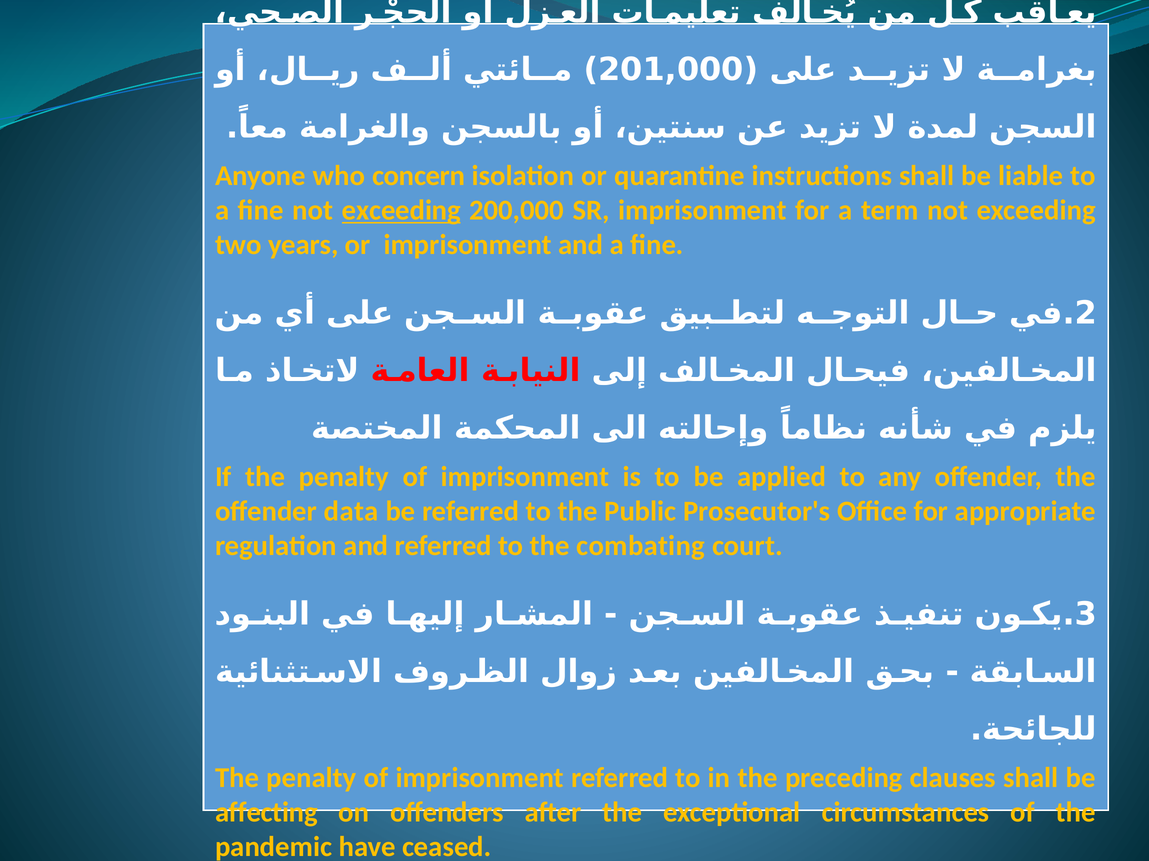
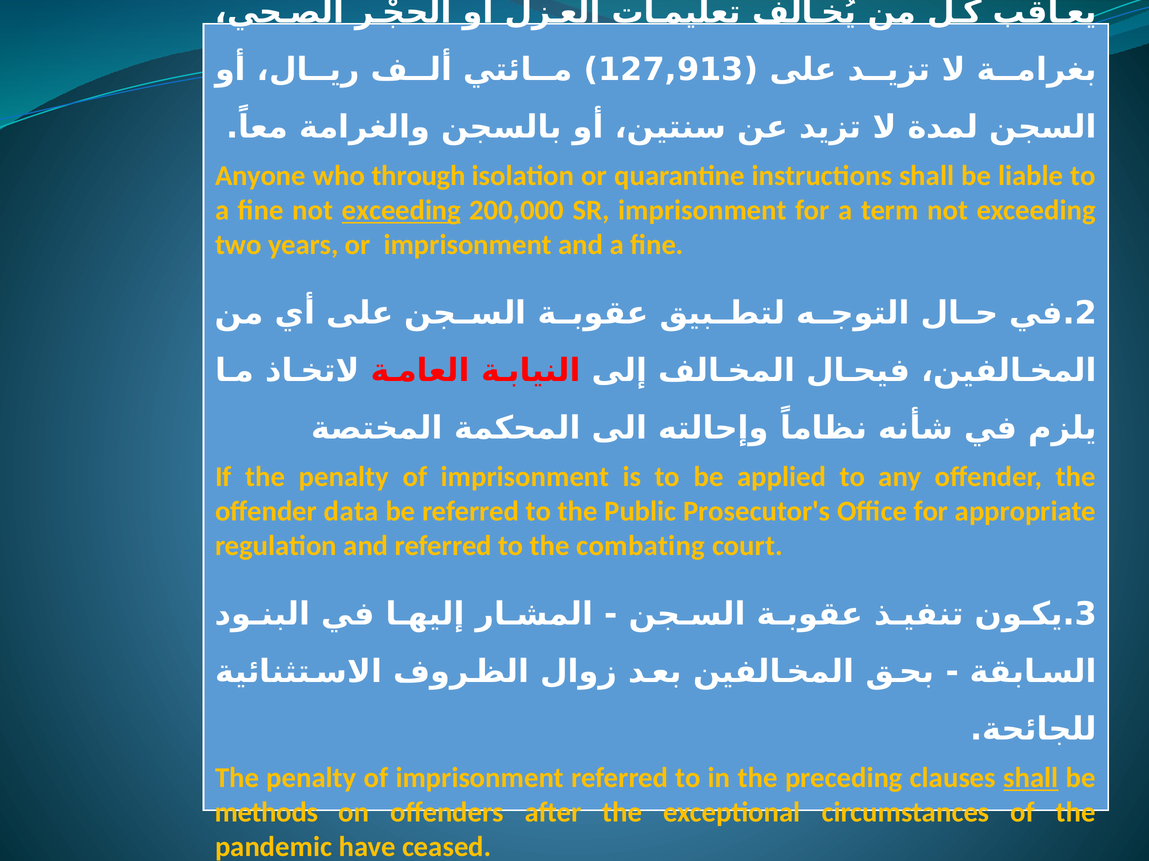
201,000: 201,000 -> 127,913 (671, 70)
concern: concern -> through (419, 176)
shall underline: none -> present (1031, 779)
affecting: affecting -> methods (266, 813)
